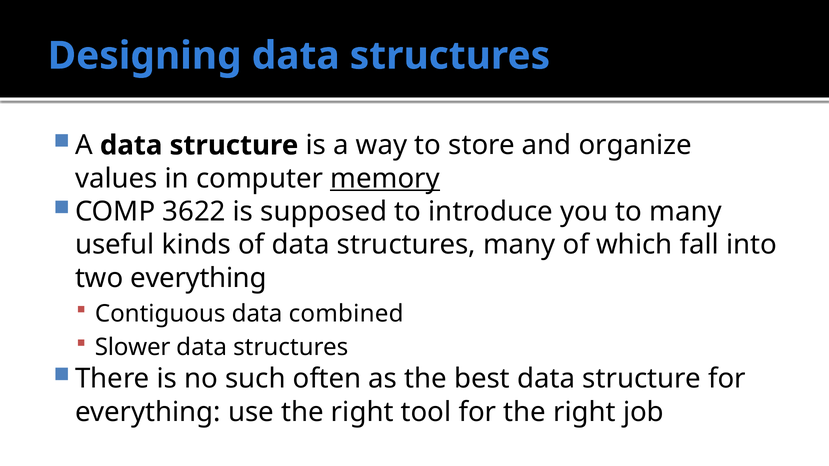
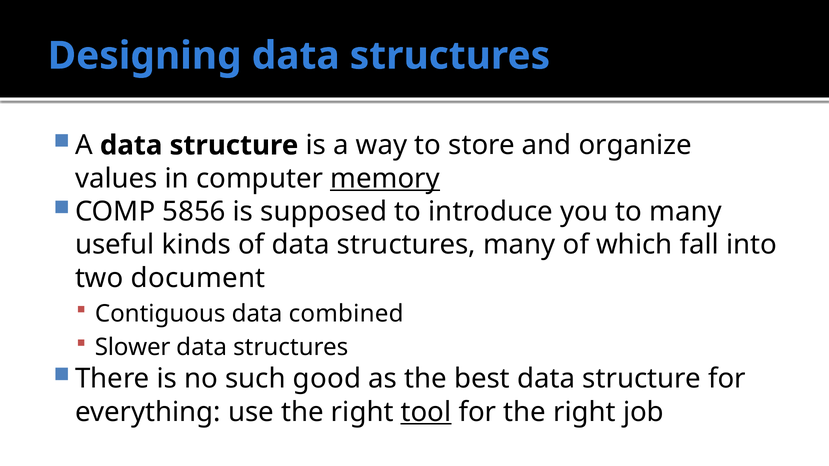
3622: 3622 -> 5856 (194, 212)
two everything: everything -> document (198, 278)
often: often -> good (327, 379)
tool underline: none -> present (426, 412)
